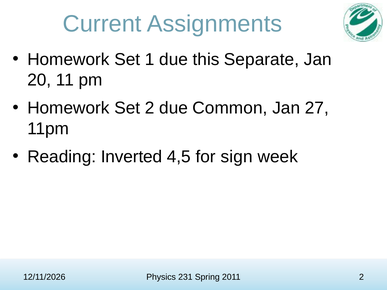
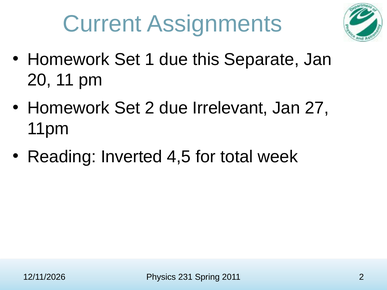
Common: Common -> Irrelevant (230, 108)
sign: sign -> total (237, 157)
